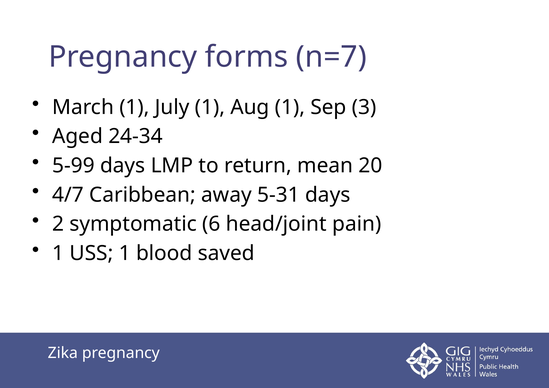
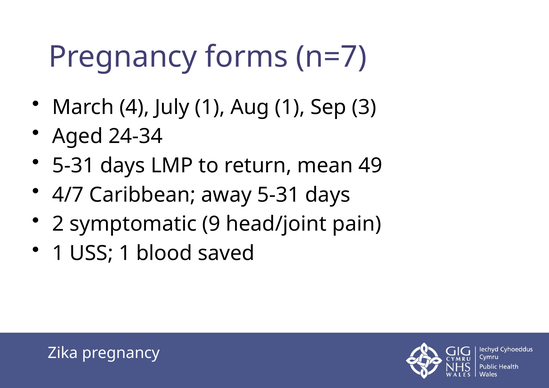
March 1: 1 -> 4 (134, 107)
5-99: 5-99 -> 5-31 (73, 166)
20: 20 -> 49 (371, 166)
6: 6 -> 9 (211, 224)
